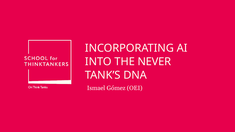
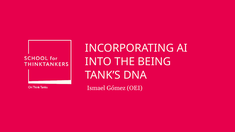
NEVER: NEVER -> BEING (154, 62)
